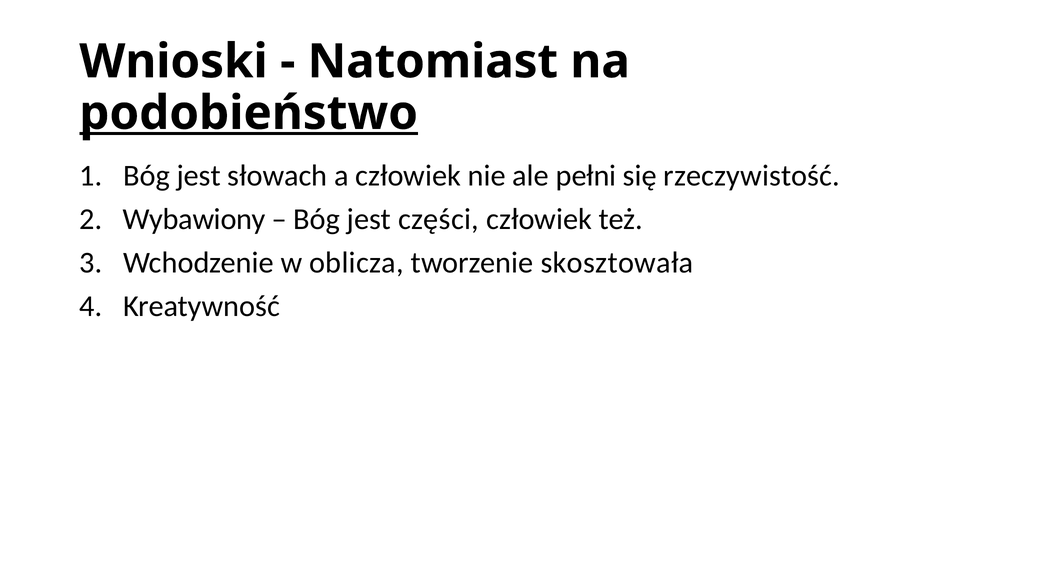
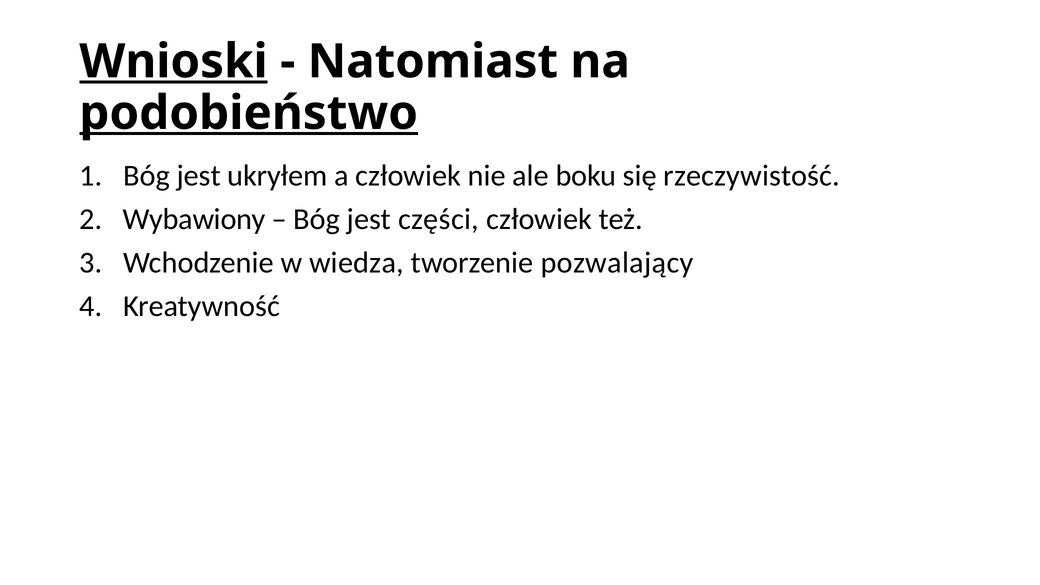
Wnioski underline: none -> present (173, 62)
słowach: słowach -> ukryłem (277, 176)
pełni: pełni -> boku (586, 176)
oblicza: oblicza -> wiedza (356, 263)
skosztowała: skosztowała -> pozwalający (617, 263)
